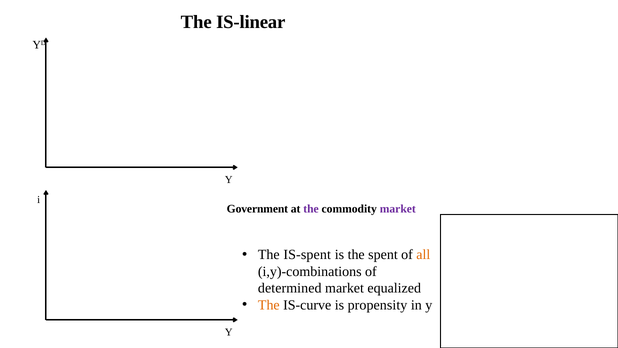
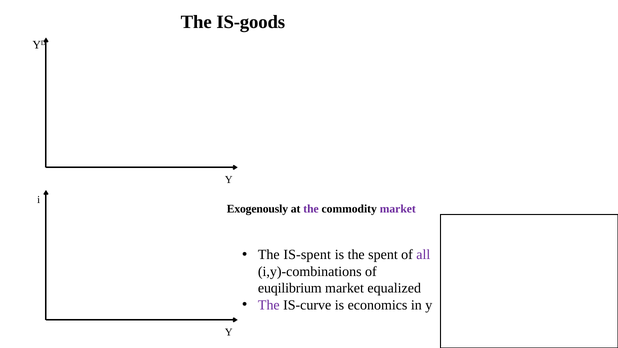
IS-linear: IS-linear -> IS-goods (251, 22)
Government: Government -> Exogenously (257, 208)
all colour: orange -> purple (423, 254)
determined: determined -> euqilibrium (290, 288)
The colour: orange -> purple (269, 305)
propensity: propensity -> economics (378, 305)
